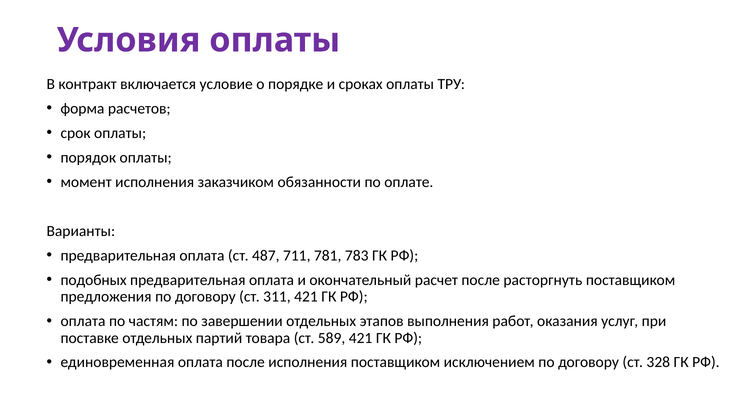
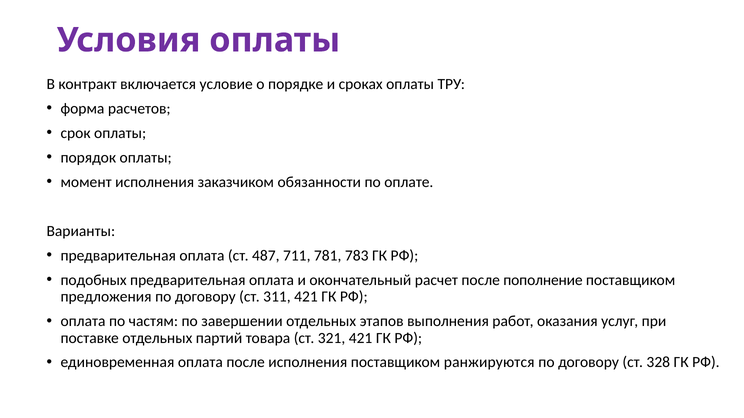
расторгнуть: расторгнуть -> пополнение (543, 280)
589: 589 -> 321 (332, 338)
исключением: исключением -> ранжируются (489, 363)
